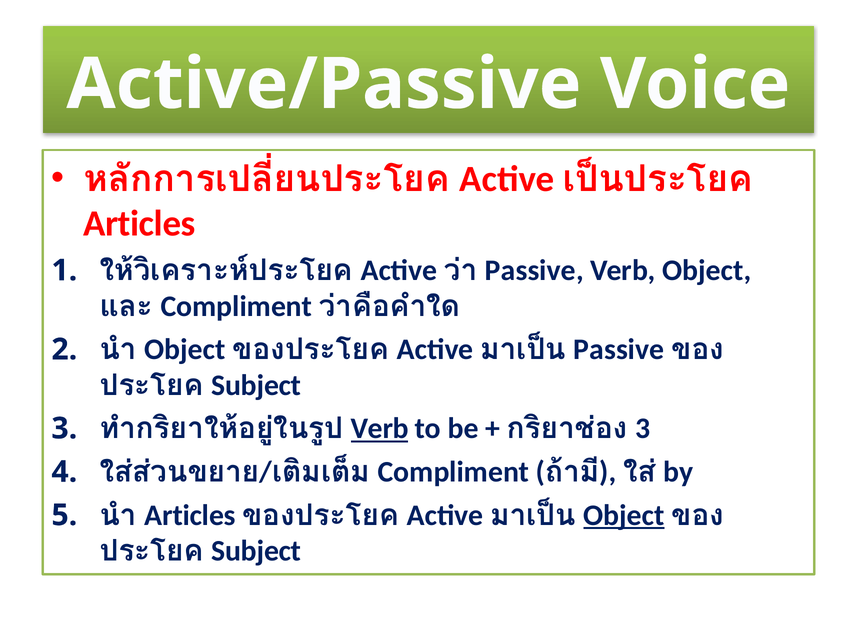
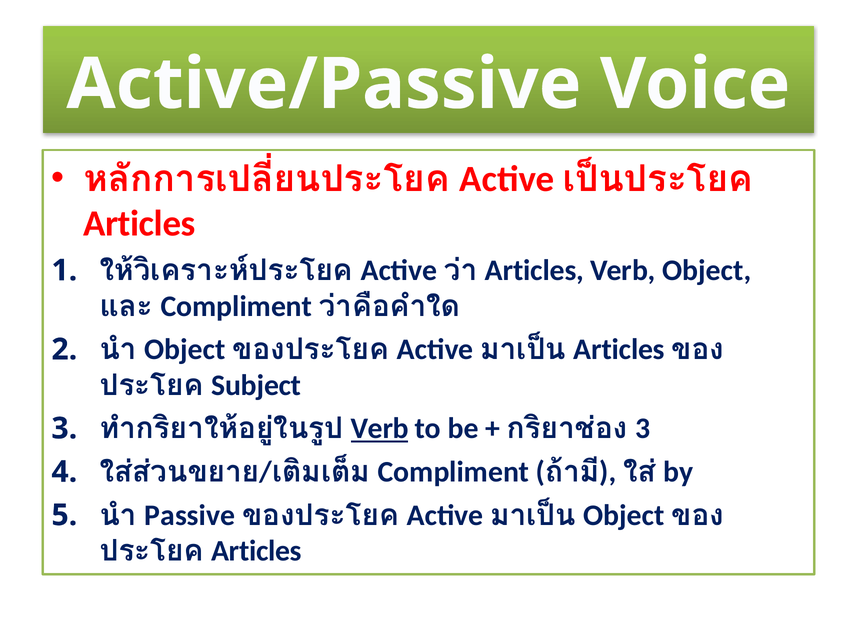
Passive: Passive -> Articles (534, 270)
Passive: Passive -> Articles (619, 349)
Articles: Articles -> Passive (190, 515)
Object underline: present -> none (624, 515)
Subject: Subject -> Articles (256, 551)
